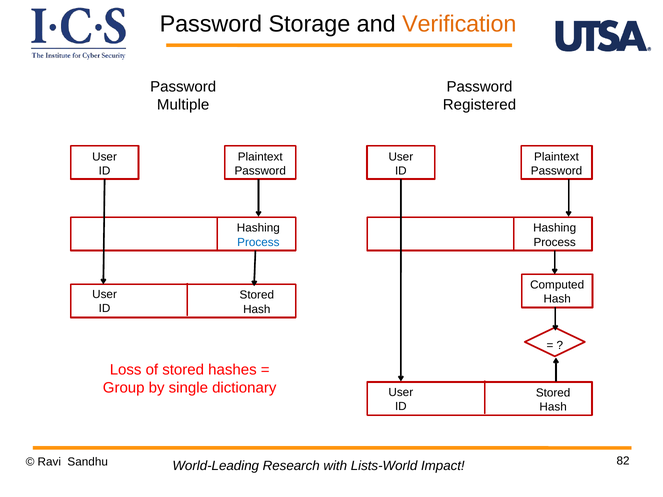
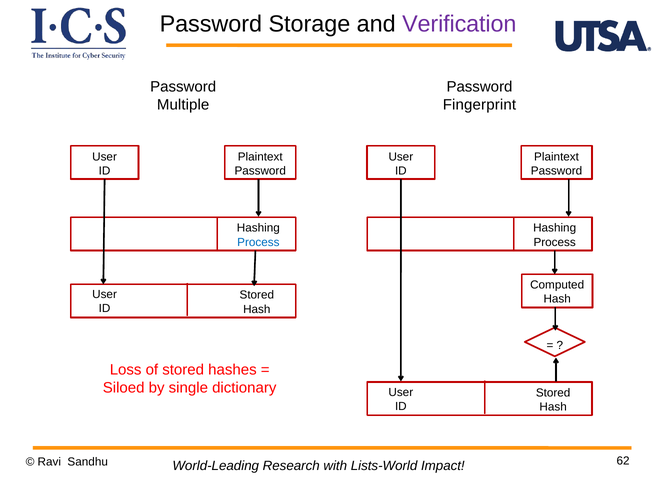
Verification colour: orange -> purple (459, 24)
Registered: Registered -> Fingerprint (479, 105)
Group: Group -> Siloed (124, 388)
82: 82 -> 62 (623, 461)
